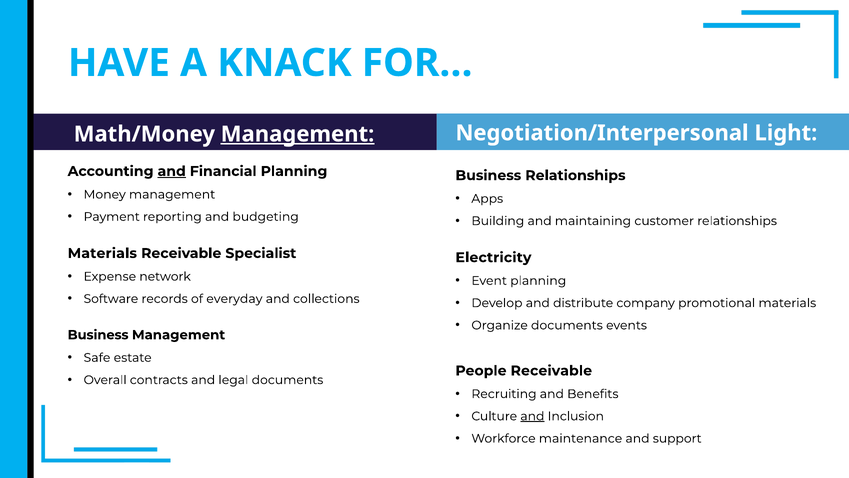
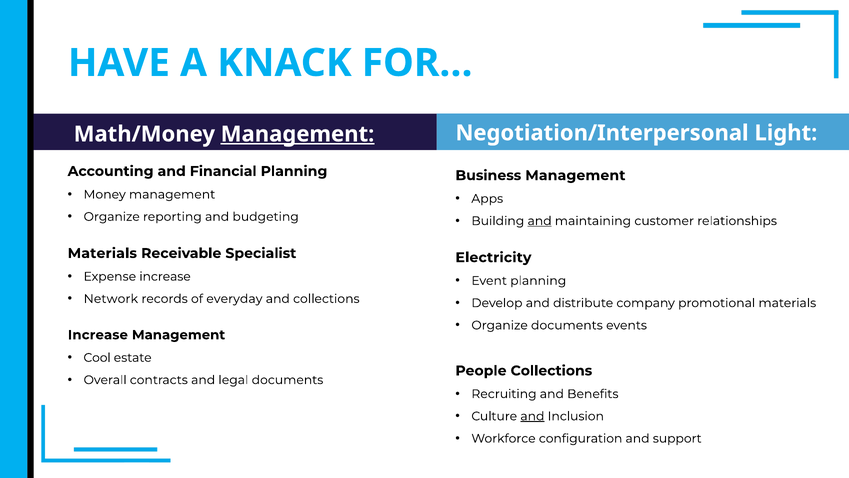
and underline: present -> none (172, 171)
Business Relationships: Relationships -> Management (575, 175)
Payment: Payment -> Organize (112, 217)
and underline: none -> present (540, 221)
Expense network: network -> increase (165, 276)
Software: Software -> Network (111, 299)
Business: Business -> Increase (98, 335)
Safe: Safe -> Cool (97, 357)
People Receivable: Receivable -> Collections (551, 370)
maintenance: maintenance -> configuration (581, 438)
